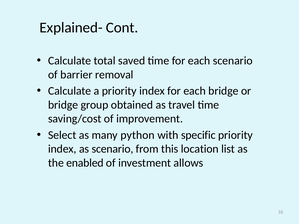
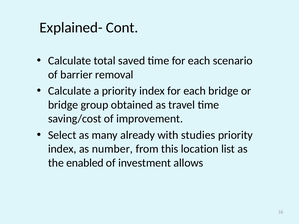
python: python -> already (138, 135)
specific: specific -> studies (198, 135)
as scenario: scenario -> number (112, 149)
